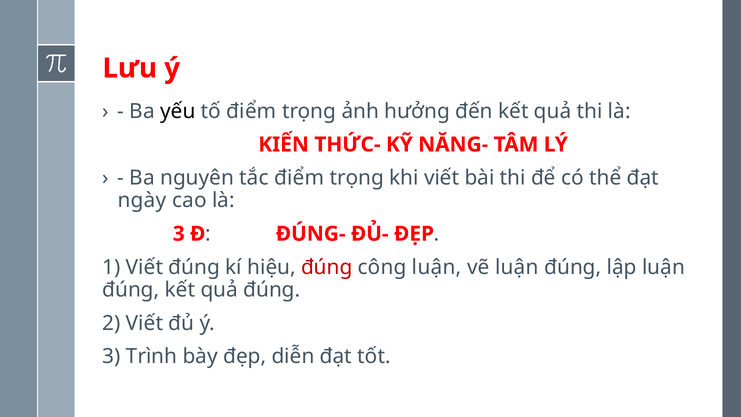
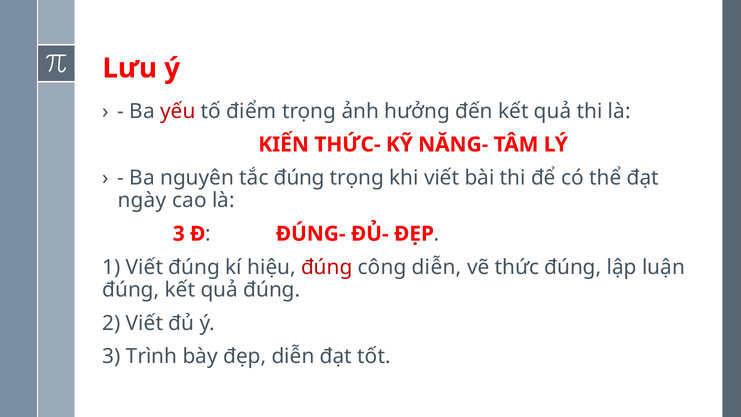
yếu colour: black -> red (178, 111)
tắc điểm: điểm -> đúng (299, 178)
công luận: luận -> diễn (437, 267)
vẽ luận: luận -> thức (517, 267)
